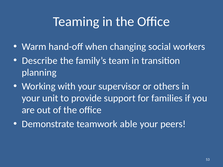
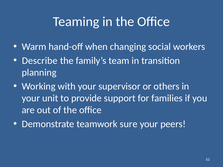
able: able -> sure (129, 124)
